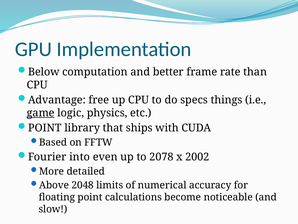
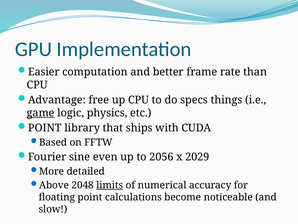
Below: Below -> Easier (44, 72)
into: into -> sine (80, 157)
2078: 2078 -> 2056 (161, 157)
2002: 2002 -> 2029 (197, 157)
limits underline: none -> present (110, 185)
